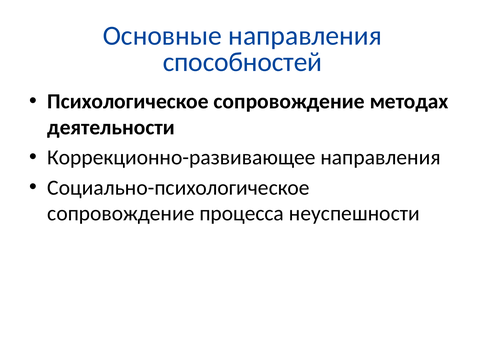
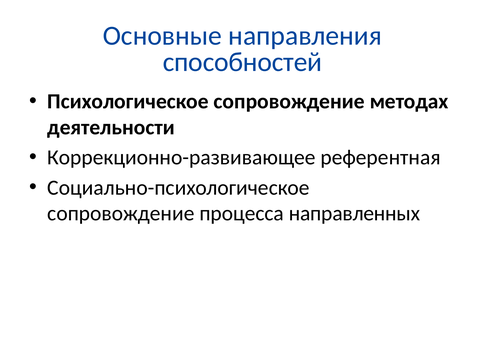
Коррекционно-развивающее направления: направления -> референтная (381, 158)
неуспешности: неуспешности -> направленных (354, 214)
